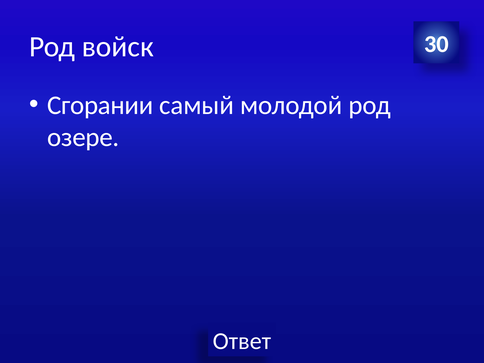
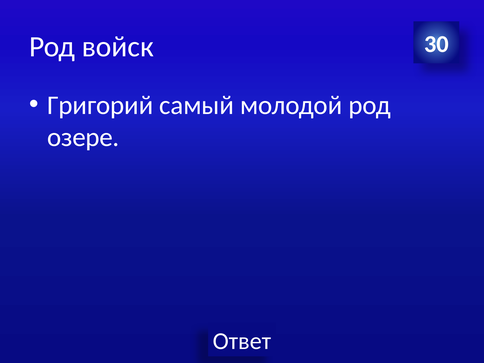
Сгорании: Сгорании -> Григорий (100, 105)
